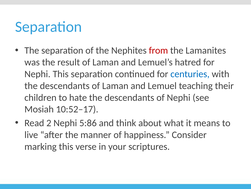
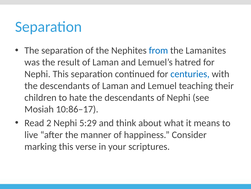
from colour: red -> blue (158, 50)
10:52–17: 10:52–17 -> 10:86–17 (77, 109)
5:86: 5:86 -> 5:29 (88, 123)
